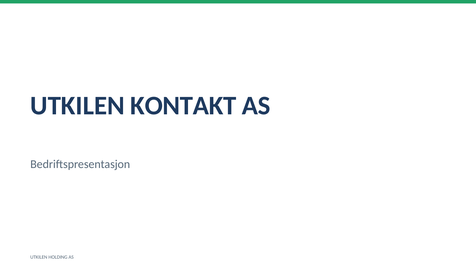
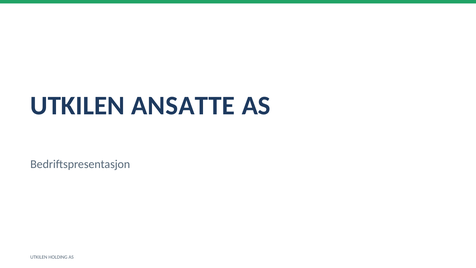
KONTAKT: KONTAKT -> ANSATTE (183, 106)
